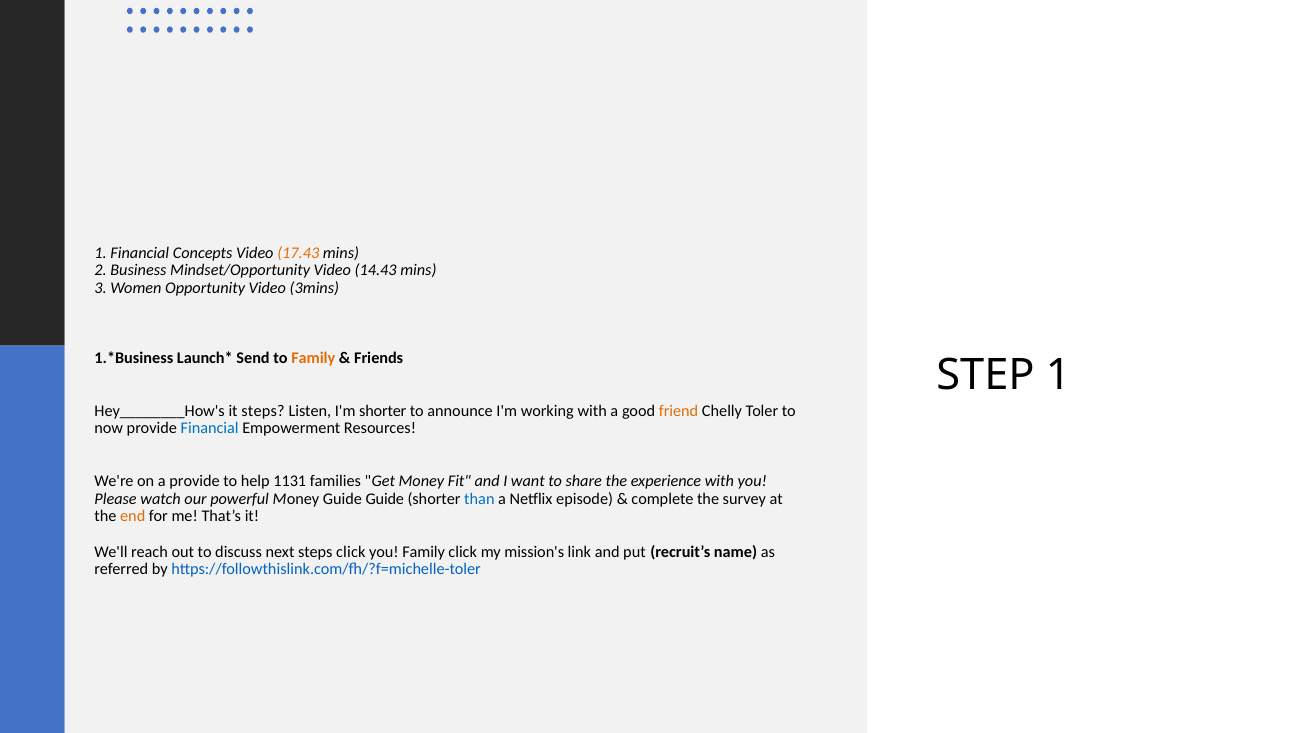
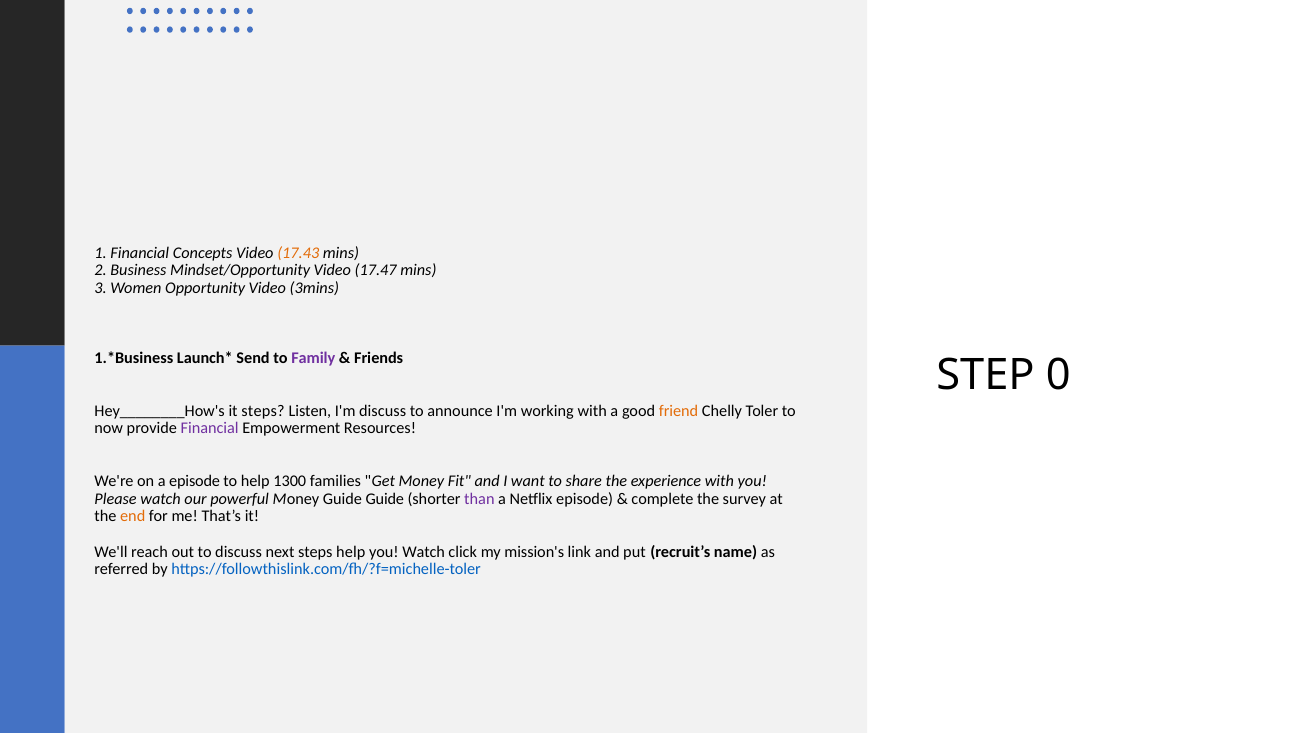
14.43: 14.43 -> 17.47 (376, 270)
Family colour: orange -> purple (313, 358)
STEP 1: 1 -> 0 (1058, 375)
I'm shorter: shorter -> discuss (383, 411)
Financial colour: blue -> purple (210, 428)
a provide: provide -> episode (195, 481)
1131: 1131 -> 1300 (290, 481)
than colour: blue -> purple (479, 498)
steps click: click -> help (351, 551)
you Family: Family -> Watch (424, 551)
